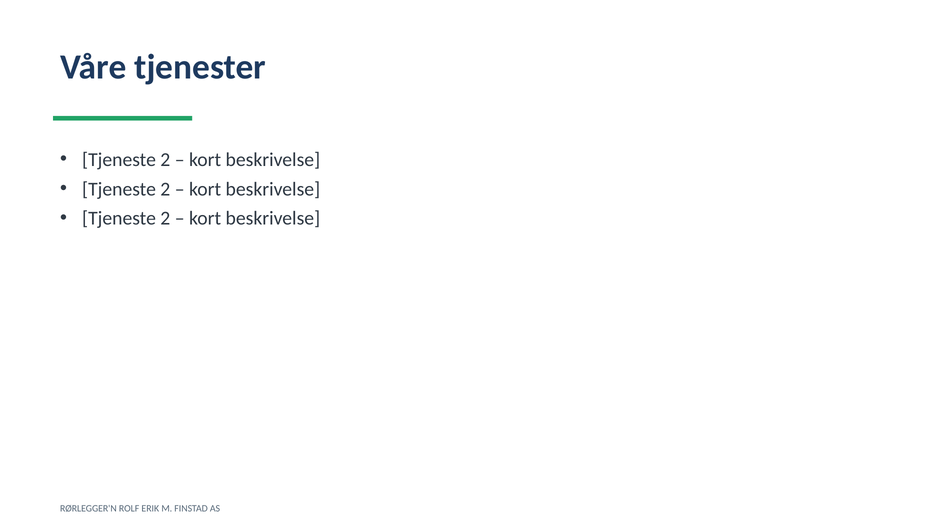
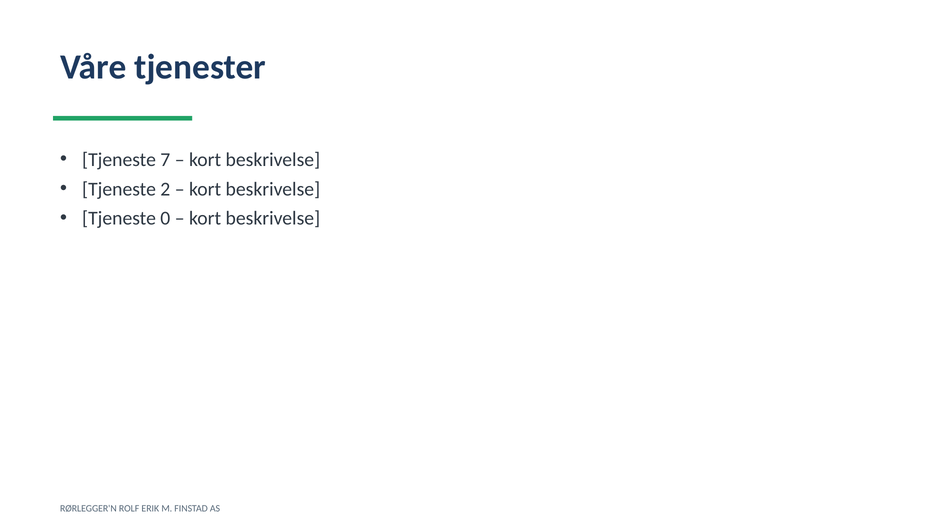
2: 2 -> 7 (165, 160)
2: 2 -> 0 (165, 219)
